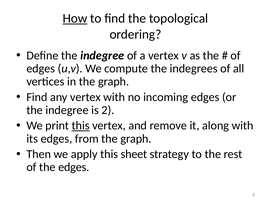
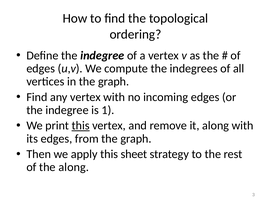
How underline: present -> none (75, 18)
2: 2 -> 1 (108, 110)
the edges: edges -> along (74, 167)
